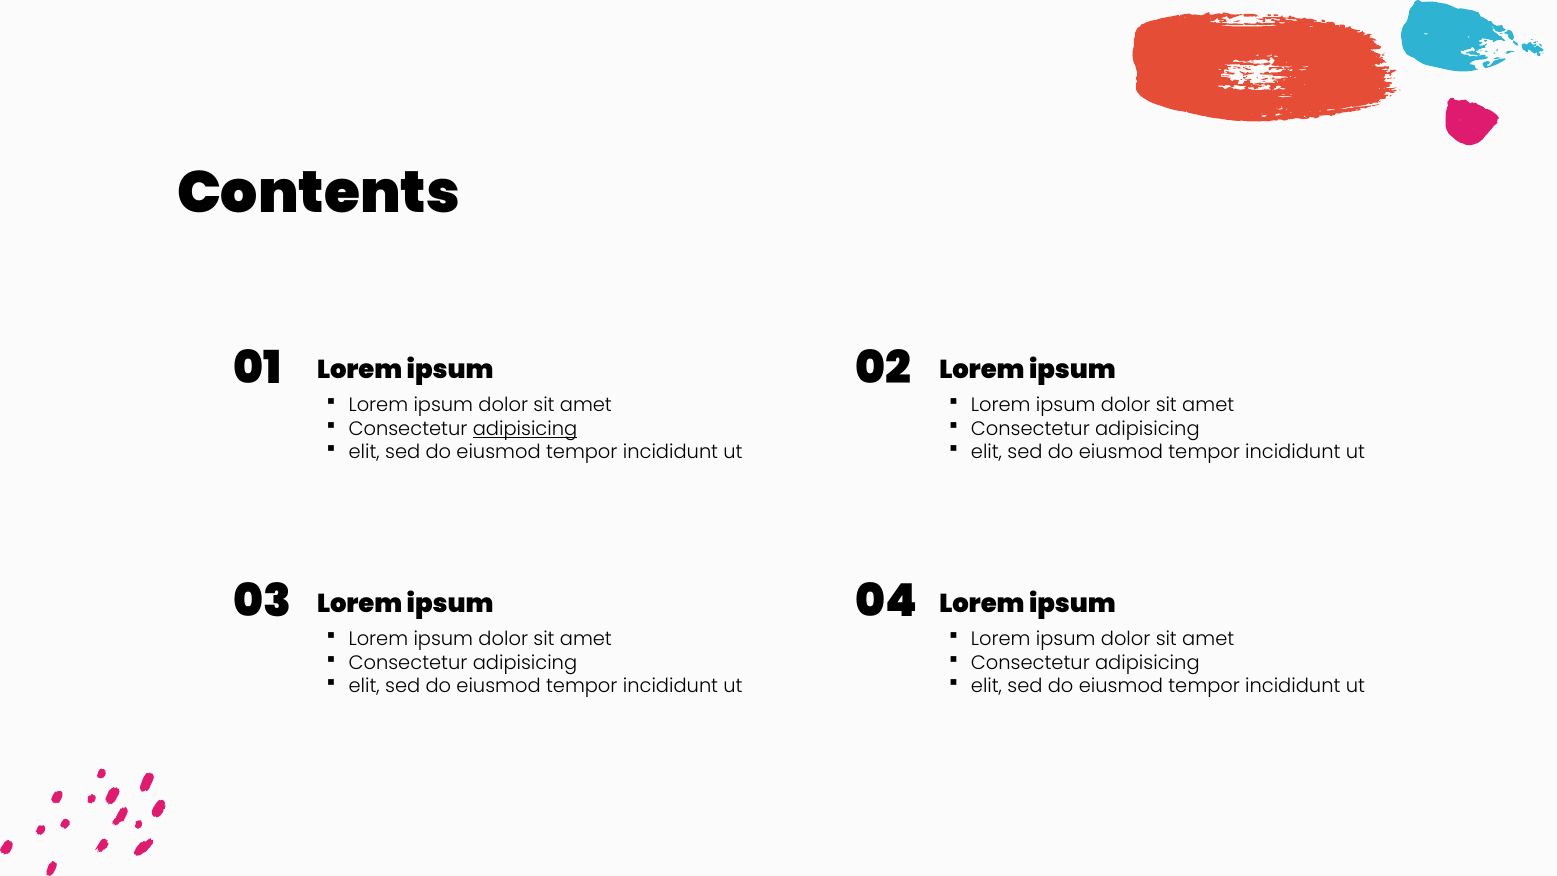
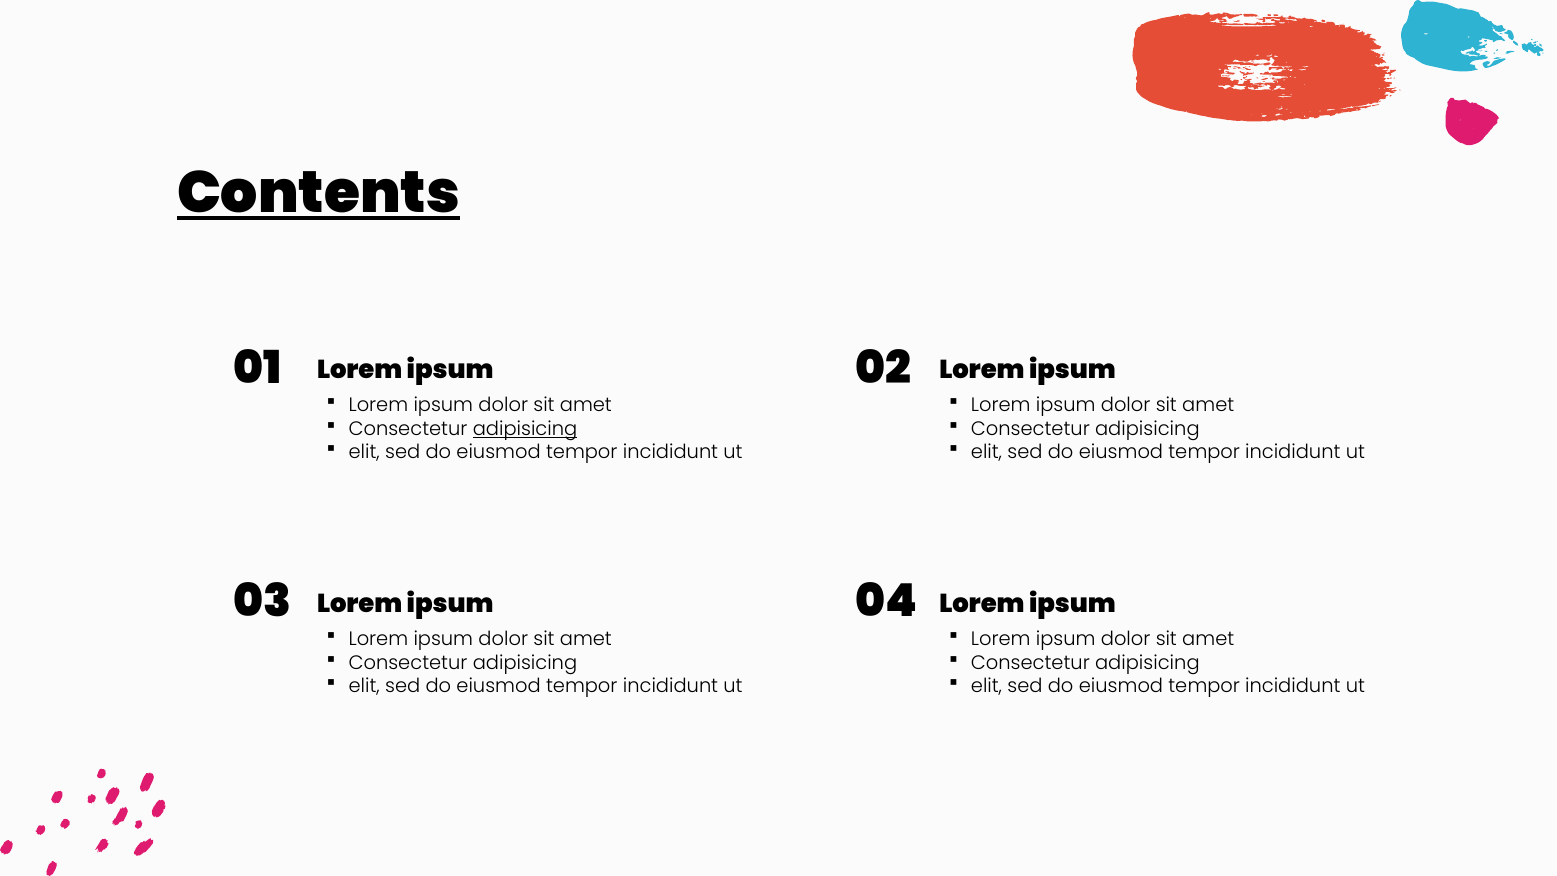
Contents underline: none -> present (319, 193)
